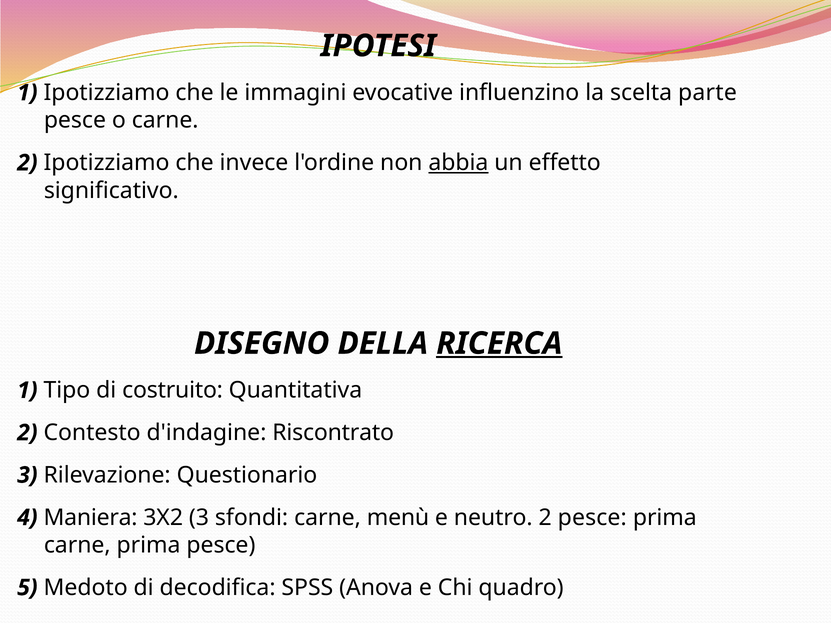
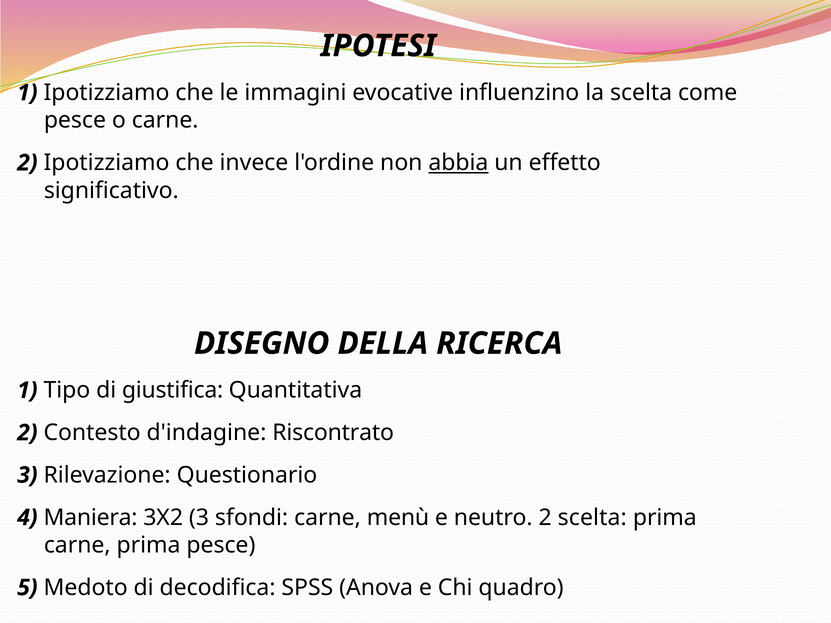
parte: parte -> come (708, 93)
RICERCA underline: present -> none (499, 344)
costruito: costruito -> giustifica (173, 390)
2 pesce: pesce -> scelta (592, 518)
